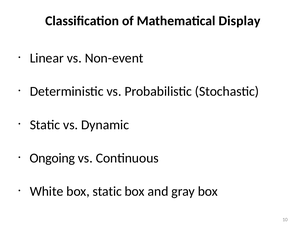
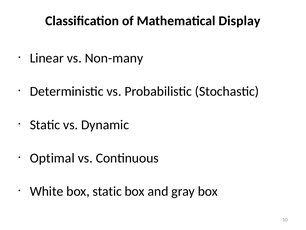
Non-event: Non-event -> Non-many (114, 58)
Ongoing: Ongoing -> Optimal (52, 158)
